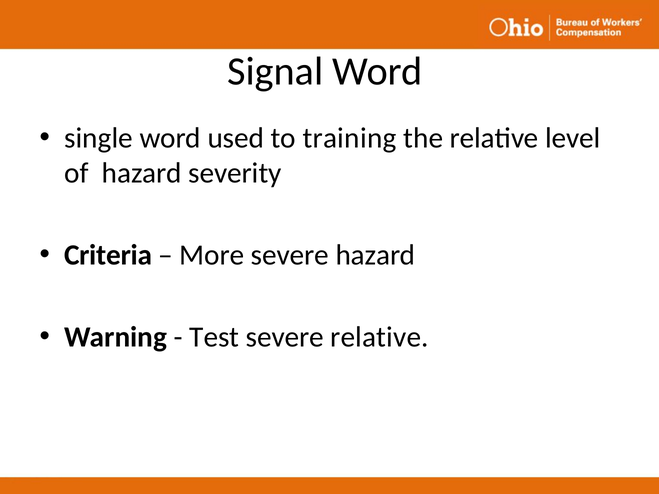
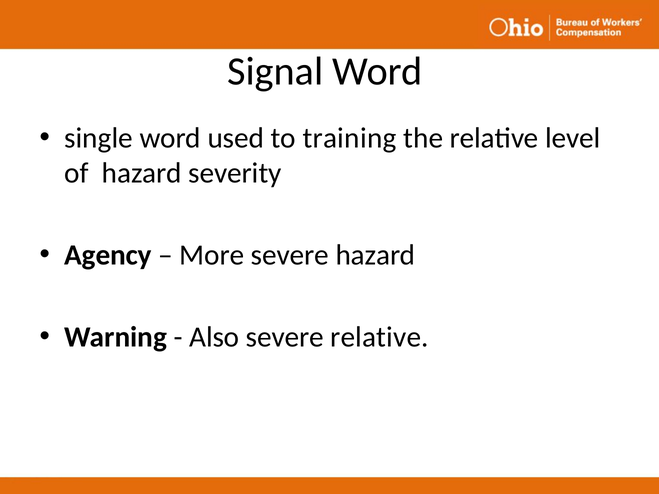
Criteria: Criteria -> Agency (108, 255)
Test: Test -> Also (214, 337)
